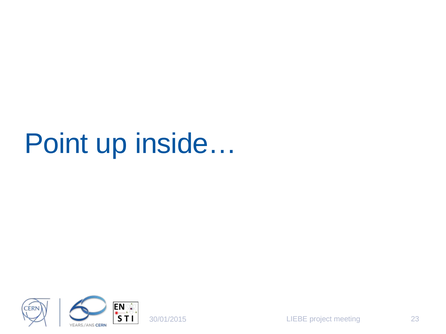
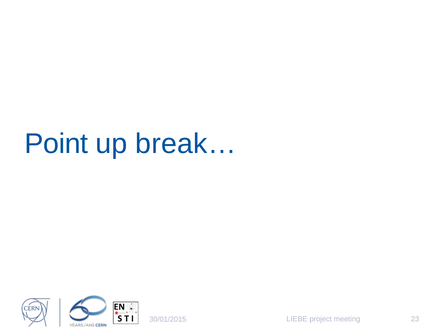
inside…: inside… -> break… (186, 144)
